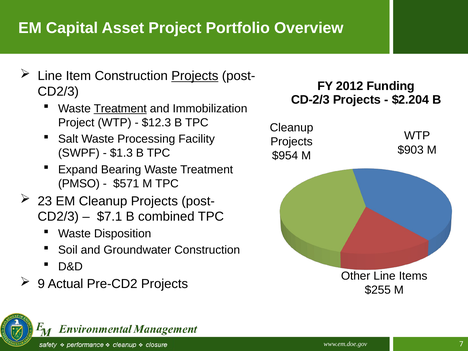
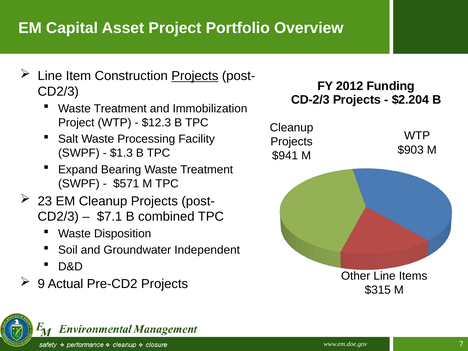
Treatment underline: present -> none (120, 109)
$954: $954 -> $941 (285, 156)
PMSO: PMSO -> SWPF (79, 184)
Groundwater Construction: Construction -> Independent (207, 250)
$255: $255 -> $315 (378, 290)
